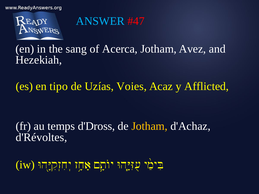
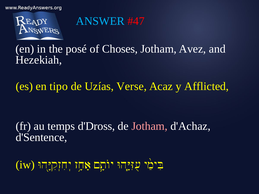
sang: sang -> posé (76, 49)
Acerca: Acerca -> Choses (120, 49)
Voies: Voies -> Verse (132, 86)
Jotham colour: yellow -> pink (149, 126)
d'Révoltes: d'Révoltes -> d'Sentence (41, 137)
